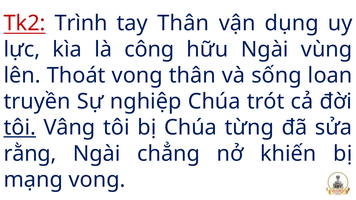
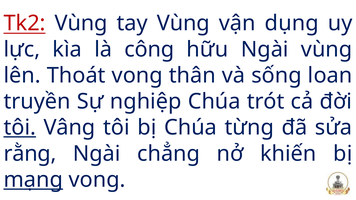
Tk2 Trình: Trình -> Vùng (81, 23)
tay Thân: Thân -> Vùng (183, 23)
mạng underline: none -> present (33, 180)
